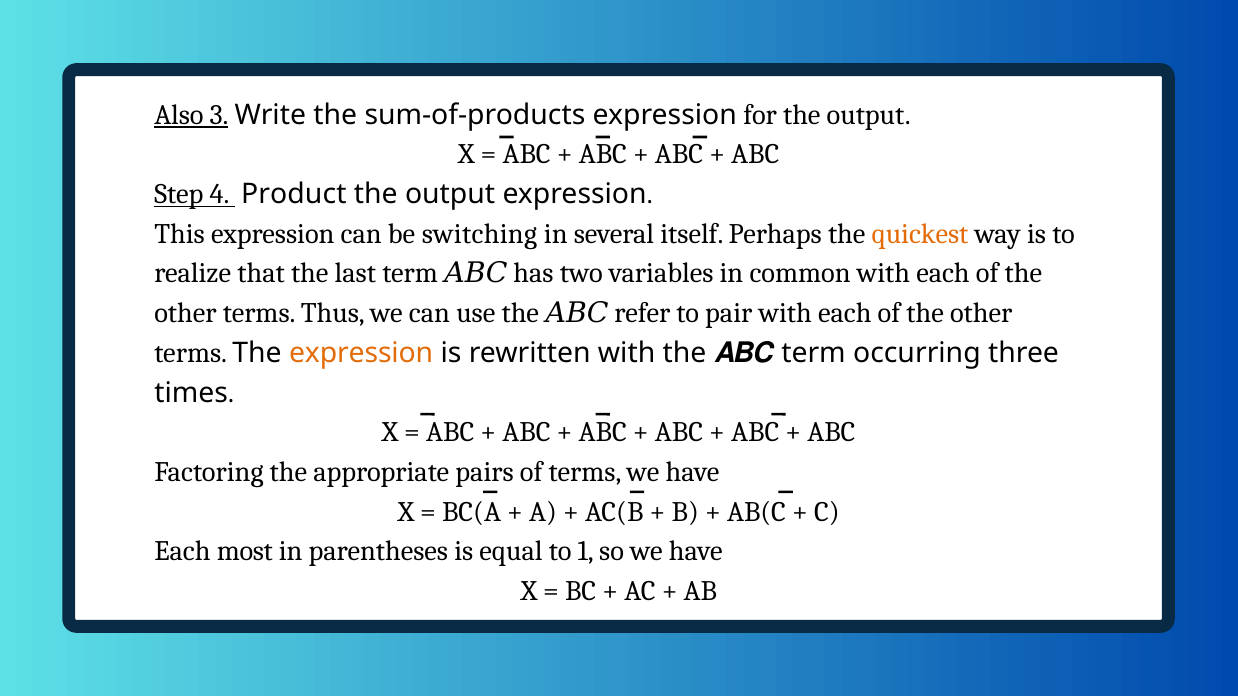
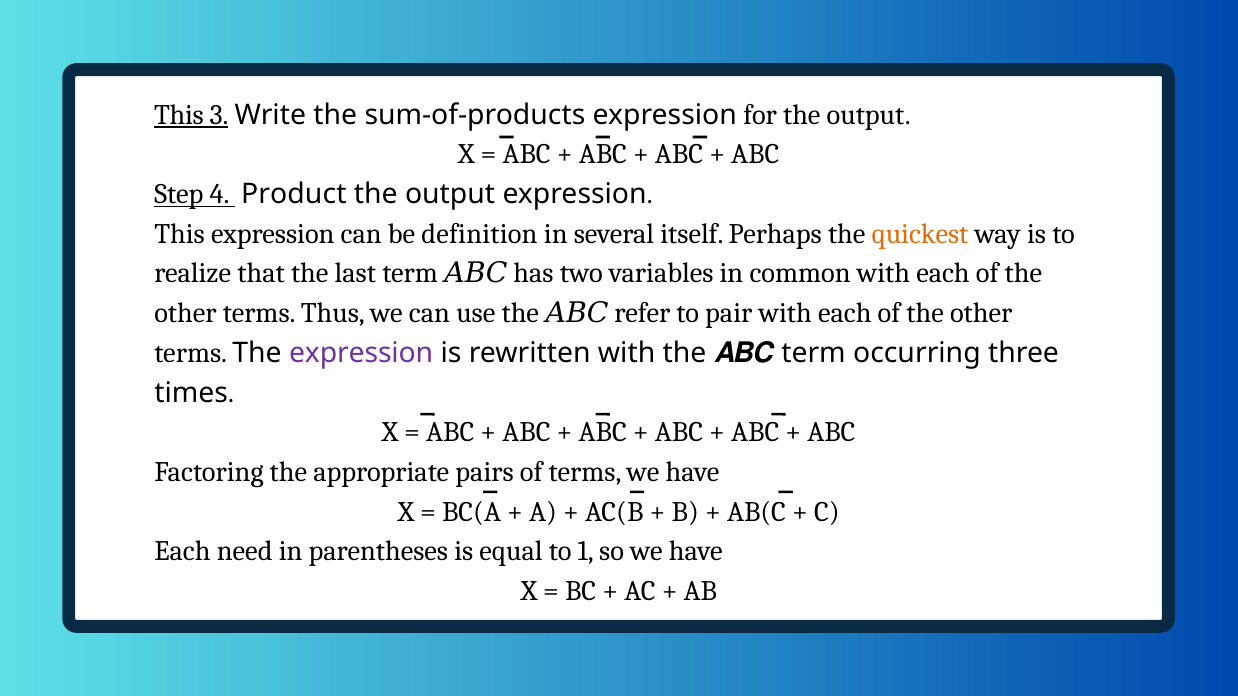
Also: Also -> This (179, 115)
switching: switching -> definition (480, 234)
expression colour: orange -> purple (361, 353)
most: most -> need (245, 552)
